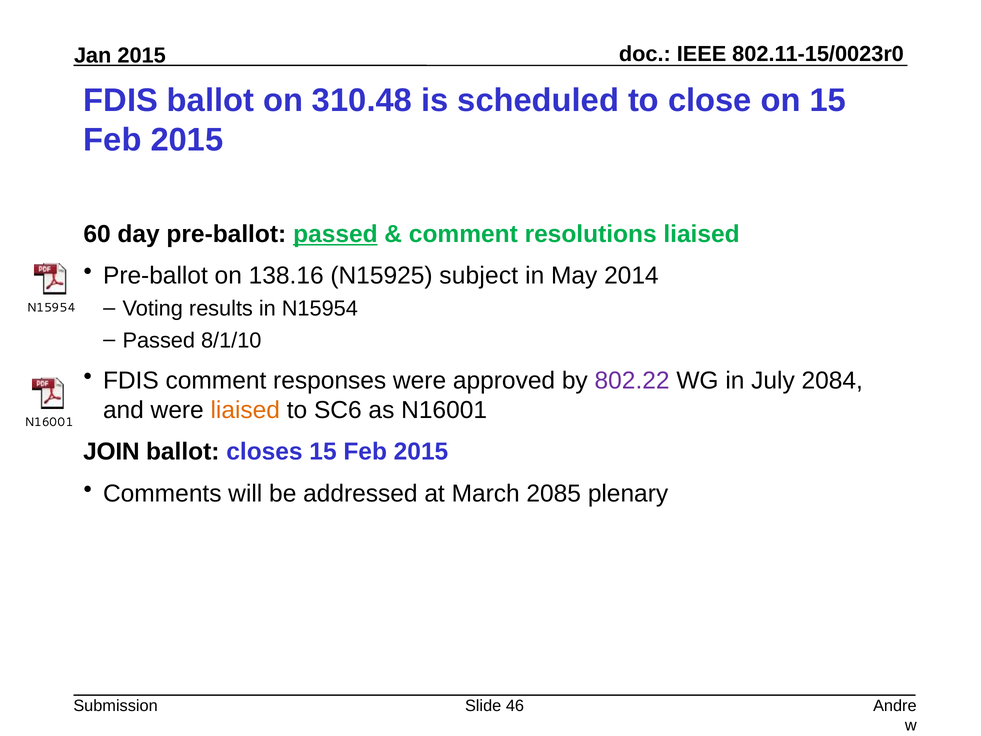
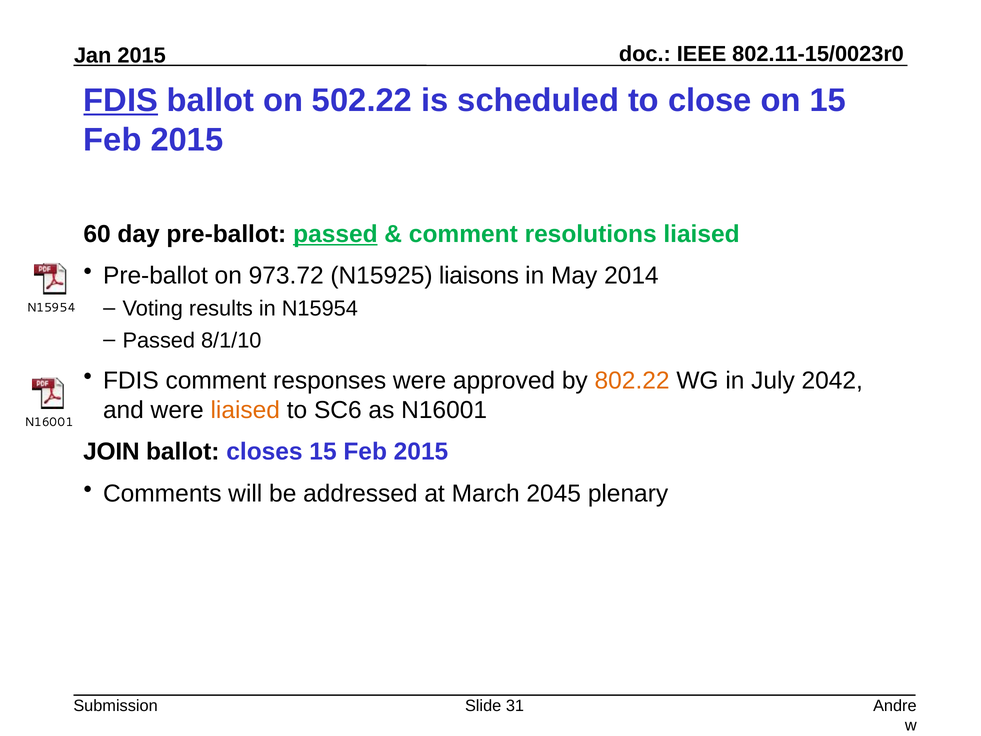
FDIS underline: none -> present (121, 100)
310.48: 310.48 -> 502.22 (362, 100)
138.16: 138.16 -> 973.72 (286, 276)
subject: subject -> liaisons (479, 276)
802.22 colour: purple -> orange (632, 381)
2084: 2084 -> 2042 (832, 381)
2085: 2085 -> 2045 (554, 493)
46: 46 -> 31 (515, 706)
